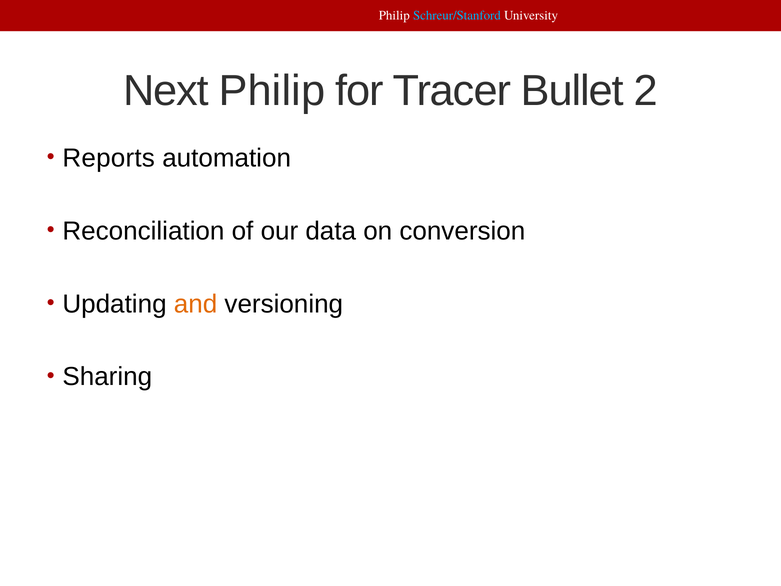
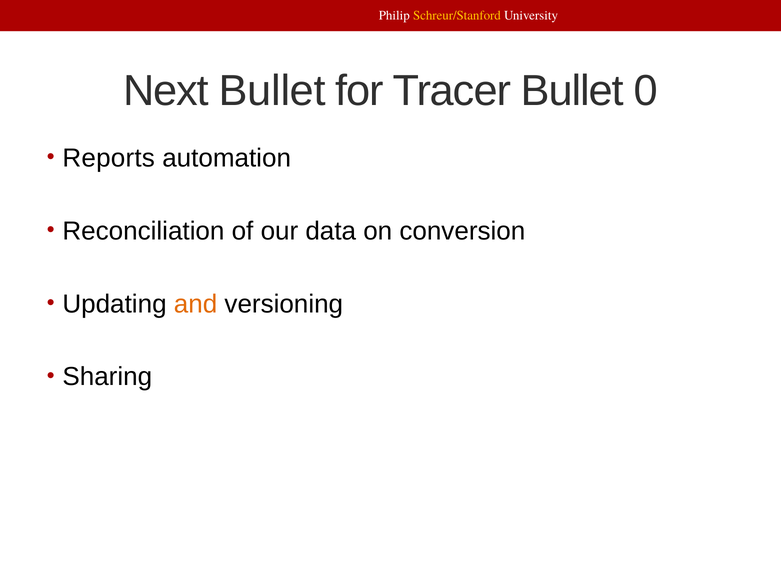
Schreur/Stanford colour: light blue -> yellow (457, 16)
Next Philip: Philip -> Bullet (272, 91)
2: 2 -> 0 (646, 91)
